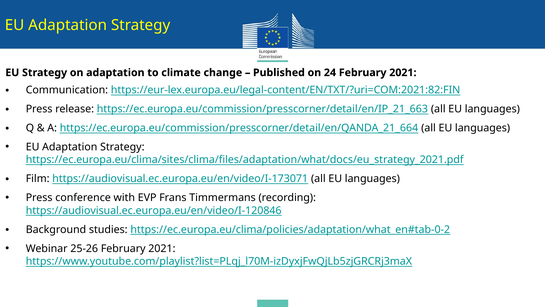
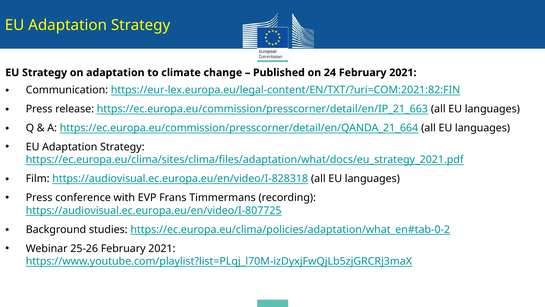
https://audiovisual.ec.europa.eu/en/video/I-173071: https://audiovisual.ec.europa.eu/en/video/I-173071 -> https://audiovisual.ec.europa.eu/en/video/I-828318 (180, 178)
https://audiovisual.ec.europa.eu/en/video/I-120846: https://audiovisual.ec.europa.eu/en/video/I-120846 -> https://audiovisual.ec.europa.eu/en/video/I-807725 (154, 210)
